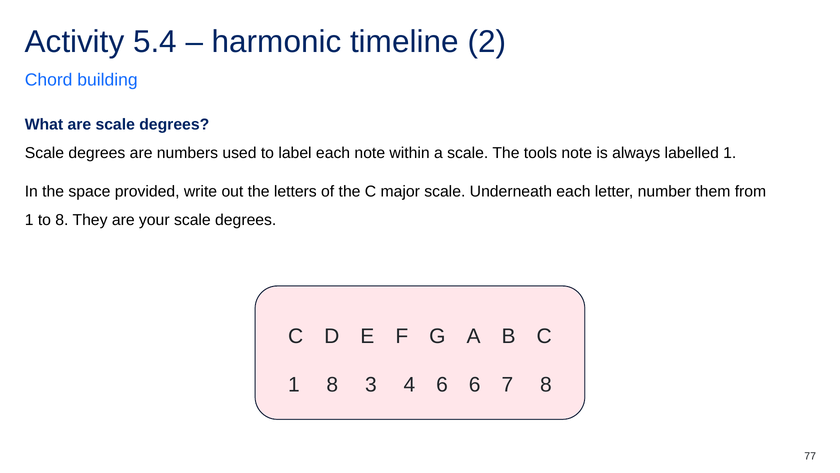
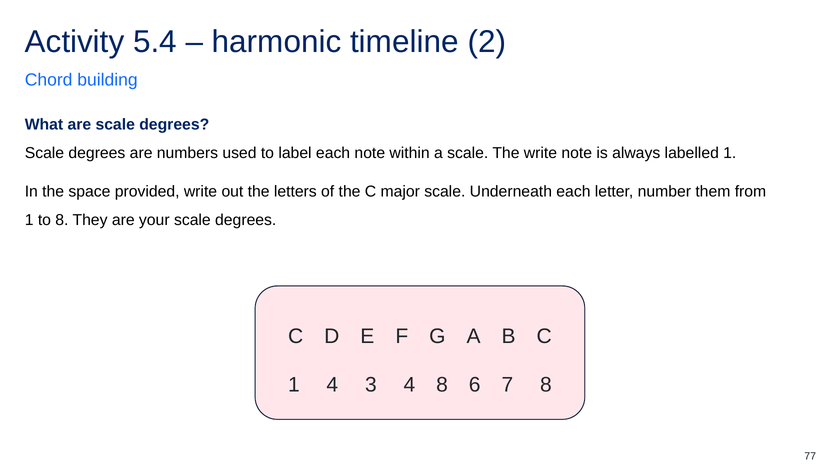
The tools: tools -> write (540, 153)
1 8: 8 -> 4 (332, 384)
4 6: 6 -> 8 (442, 384)
